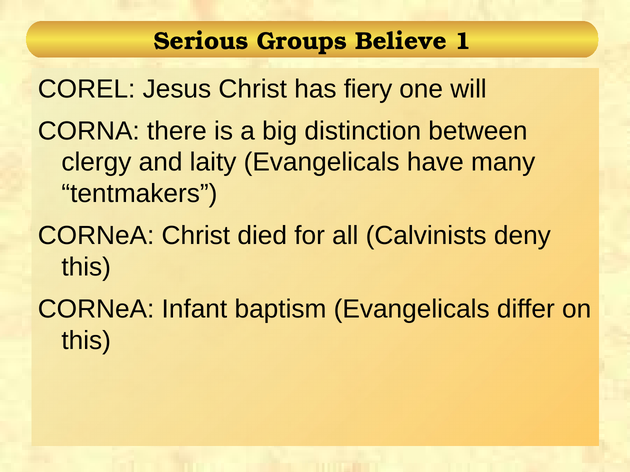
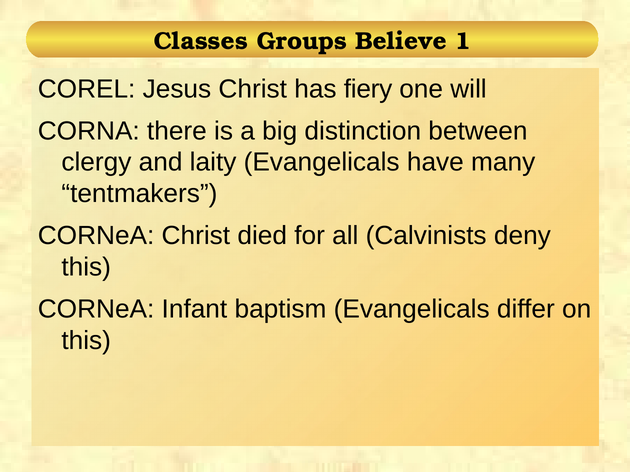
Serious: Serious -> Classes (201, 41)
